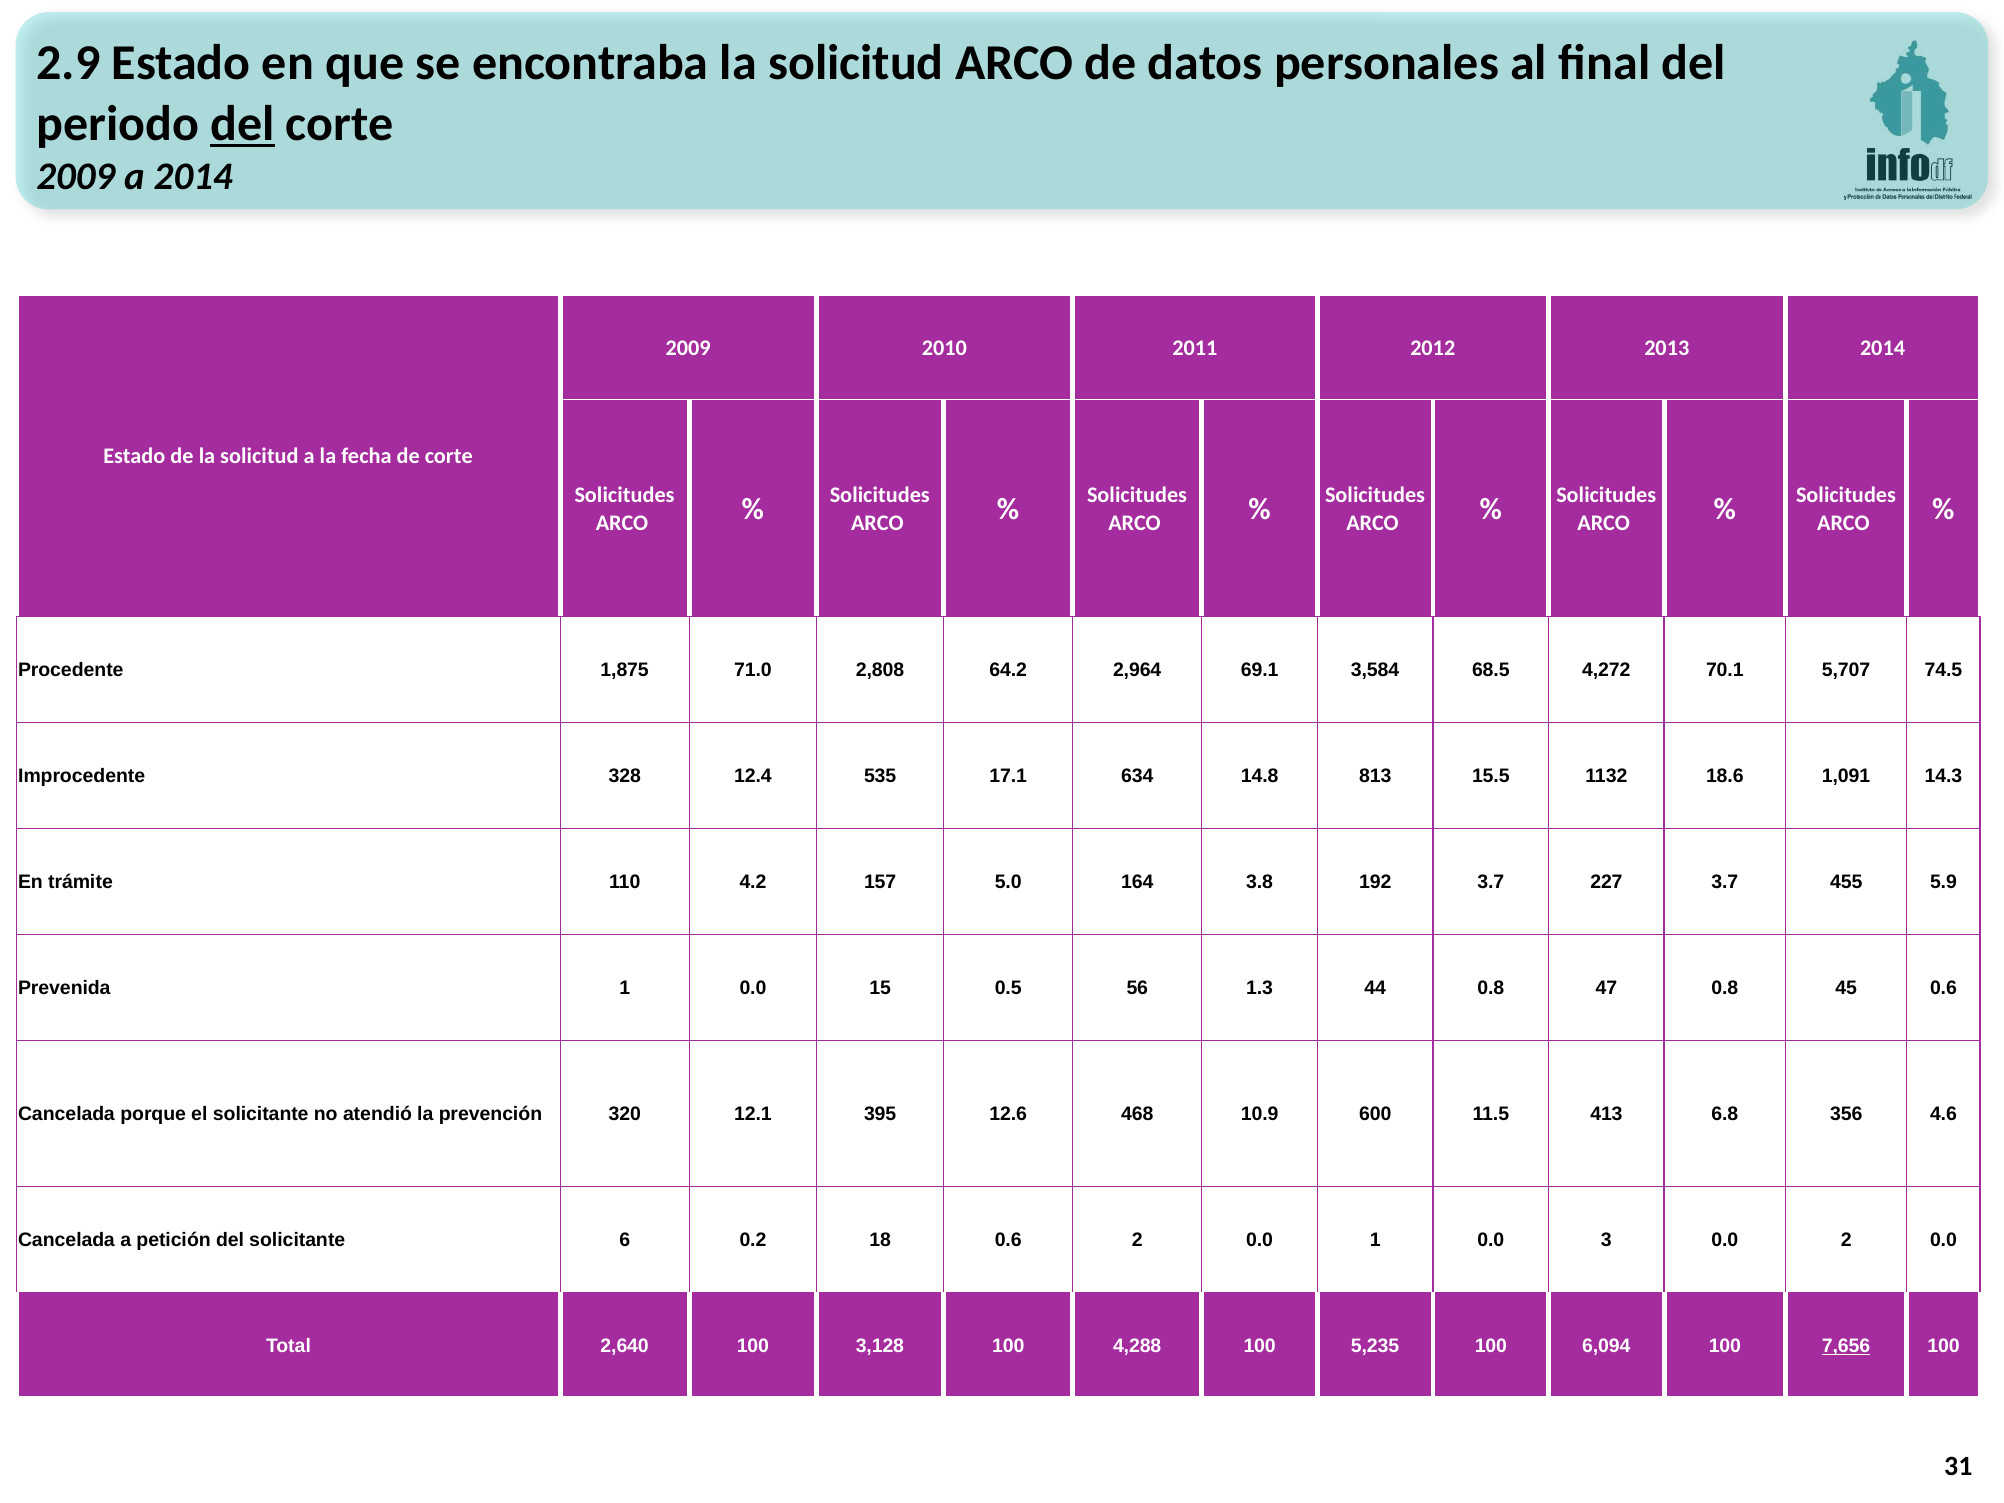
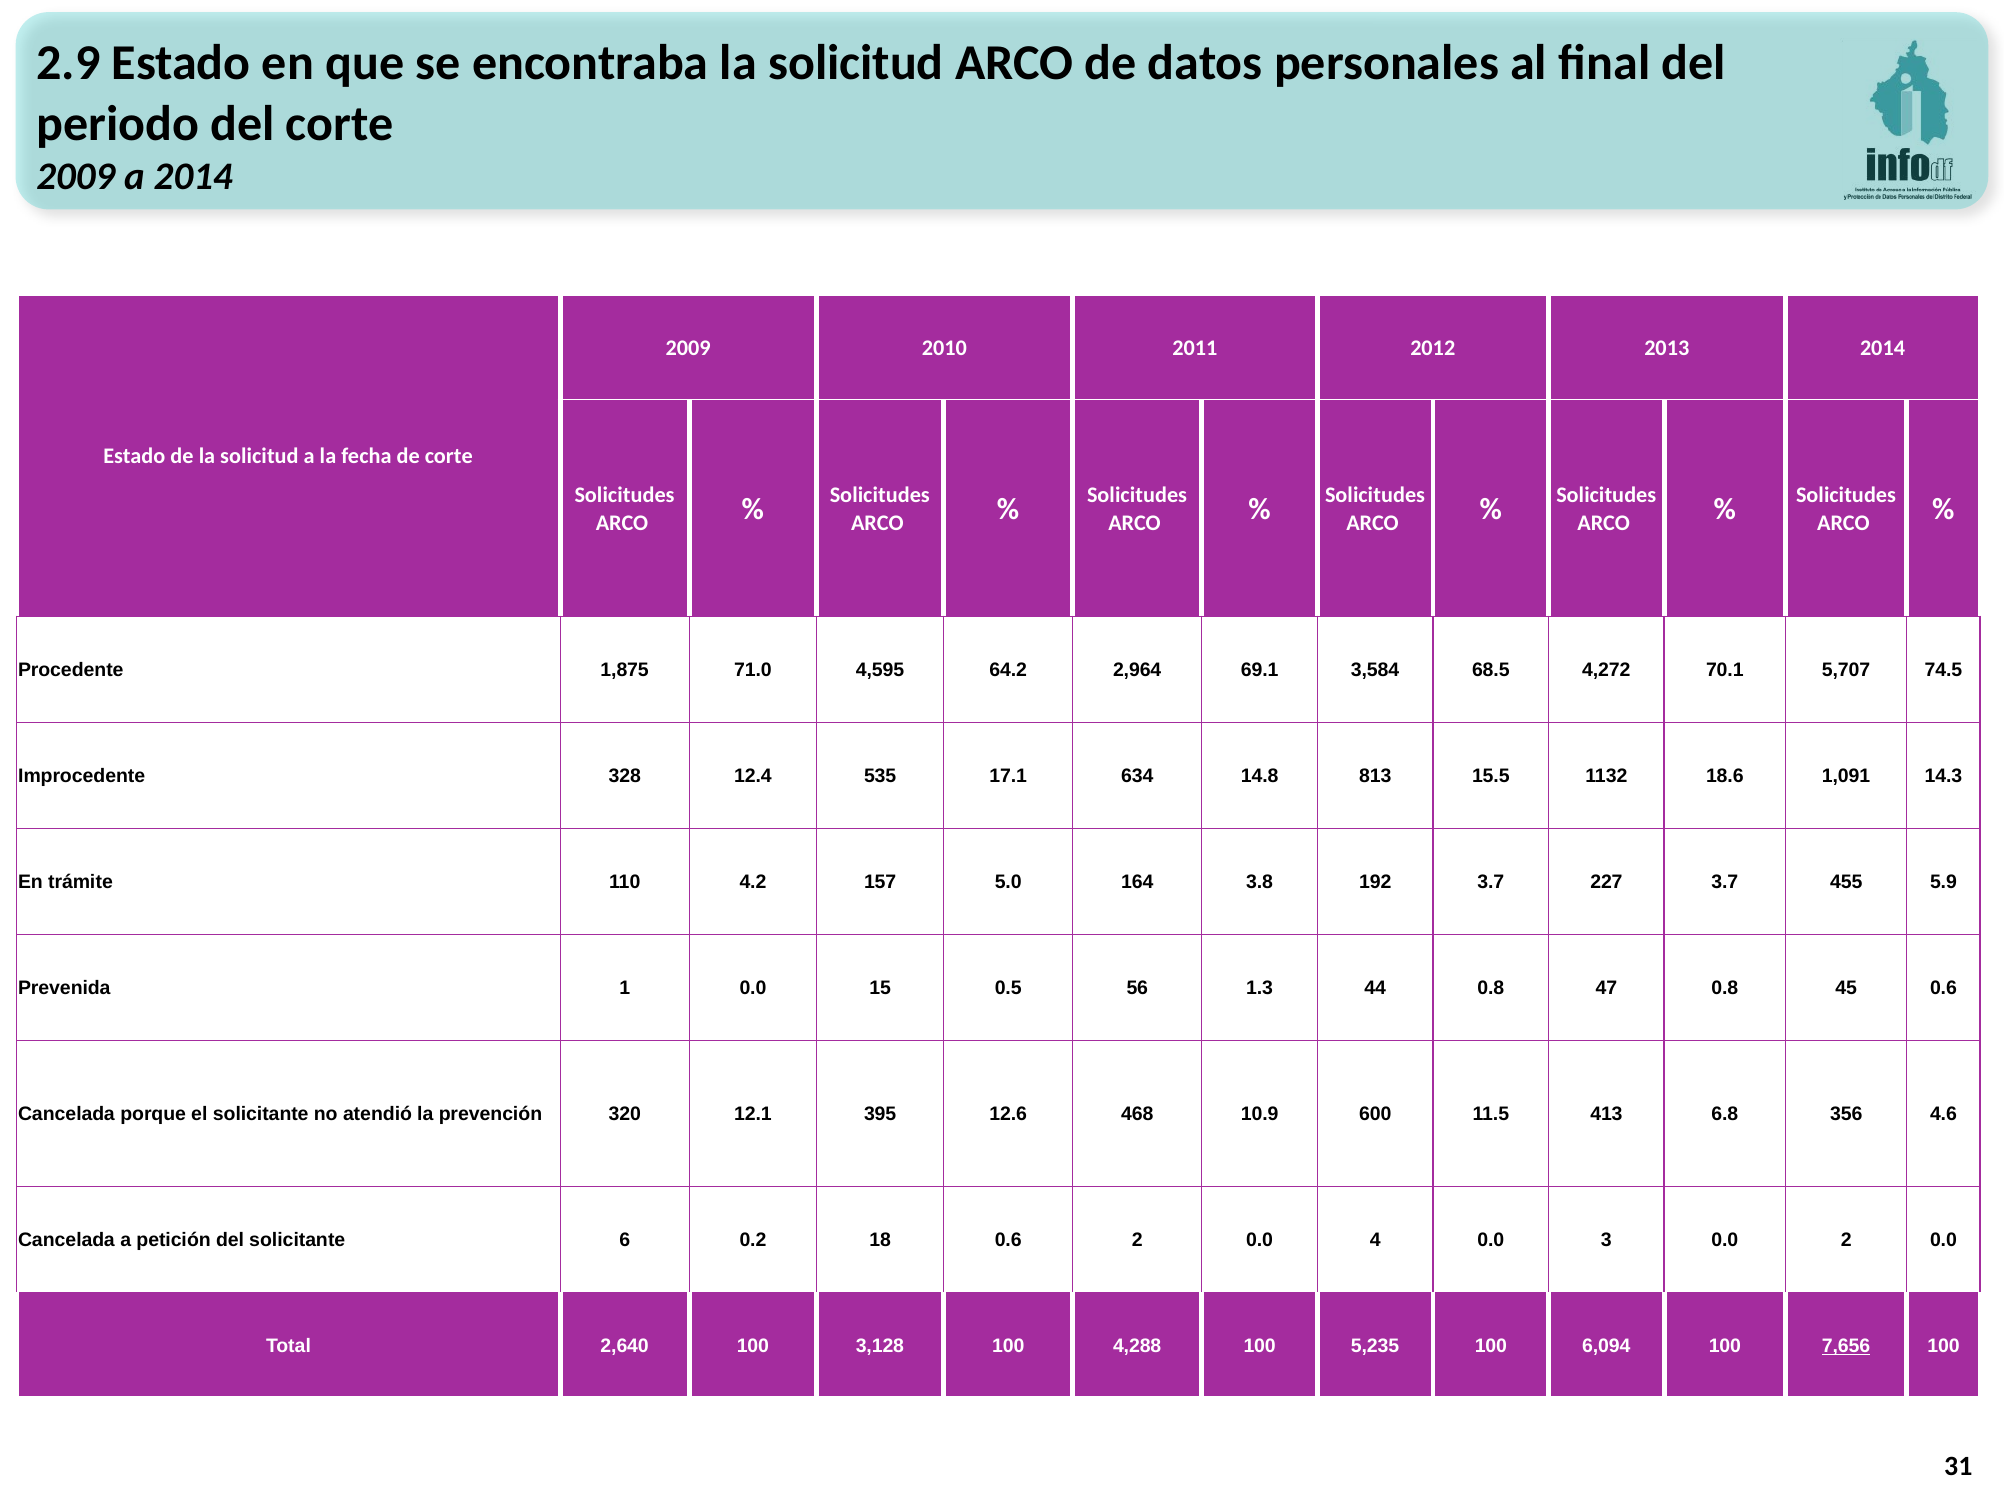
del underline: present -> none (242, 124)
2,808: 2,808 -> 4,595 (880, 670)
0.0 1: 1 -> 4 (1375, 1240)
